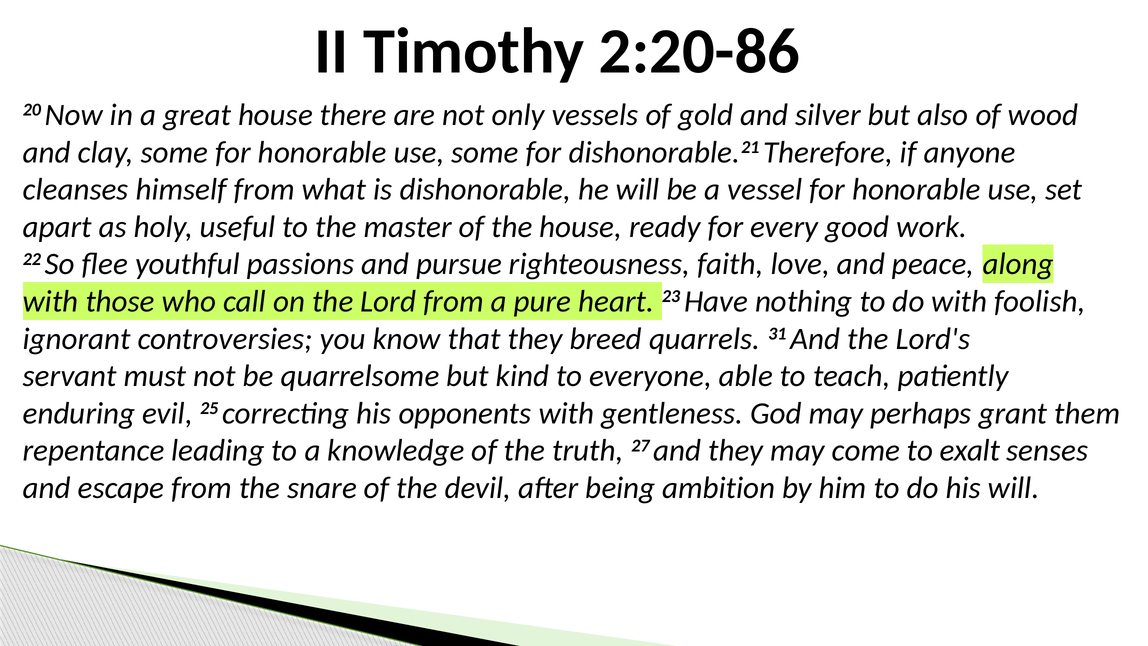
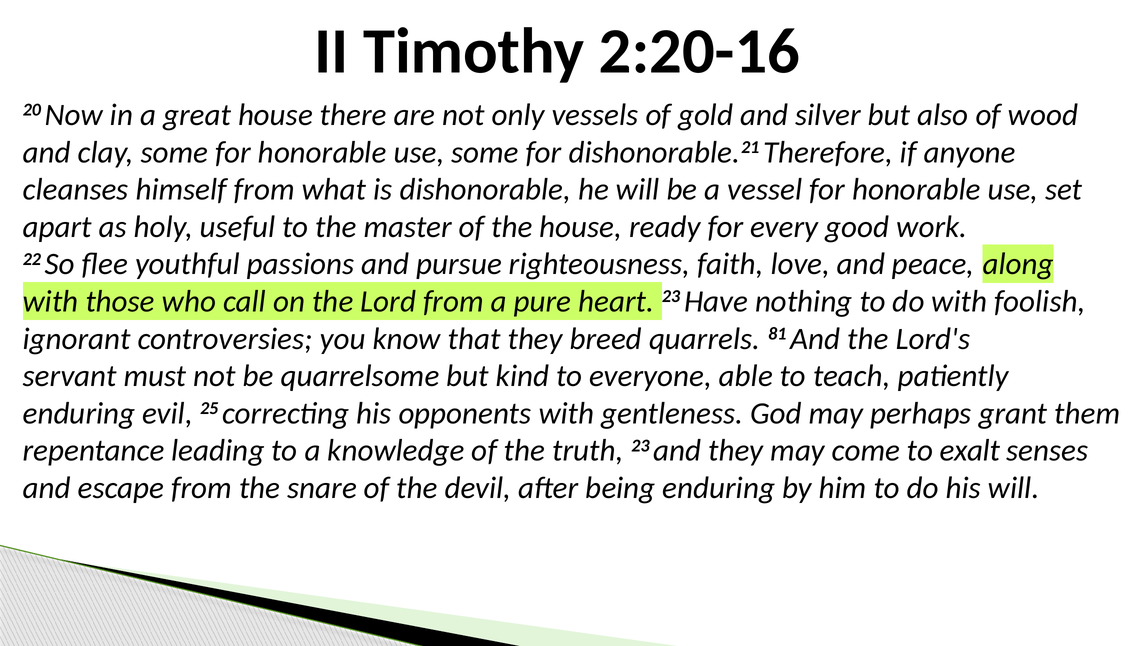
2:20-86: 2:20-86 -> 2:20-16 (699, 51)
31: 31 -> 81 (777, 334)
truth 27: 27 -> 23 (640, 445)
being ambition: ambition -> enduring (719, 488)
